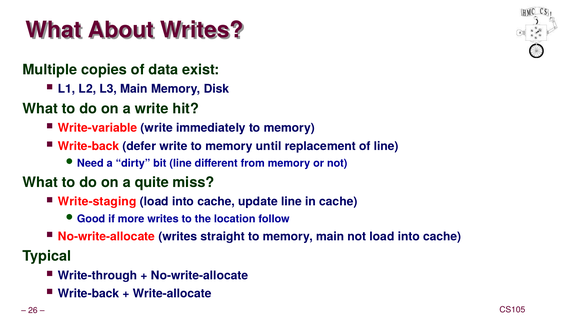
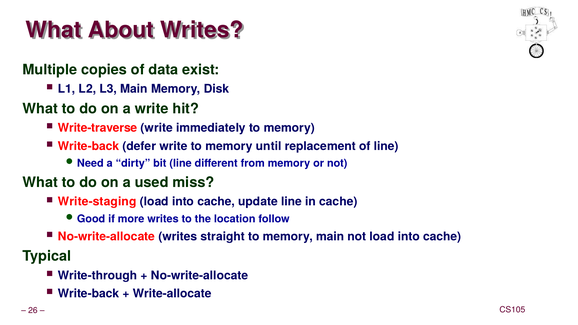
Write-variable: Write-variable -> Write-traverse (98, 128)
quite: quite -> used (152, 182)
